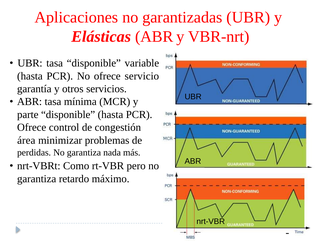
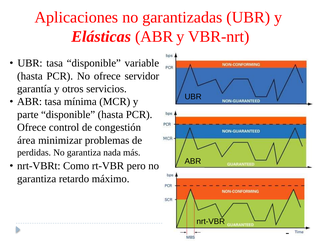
servicio: servicio -> servidor (142, 76)
